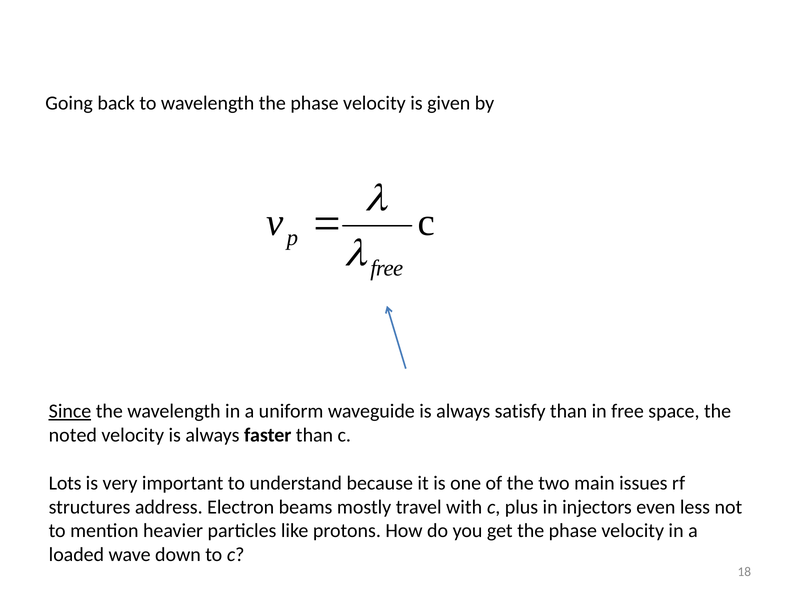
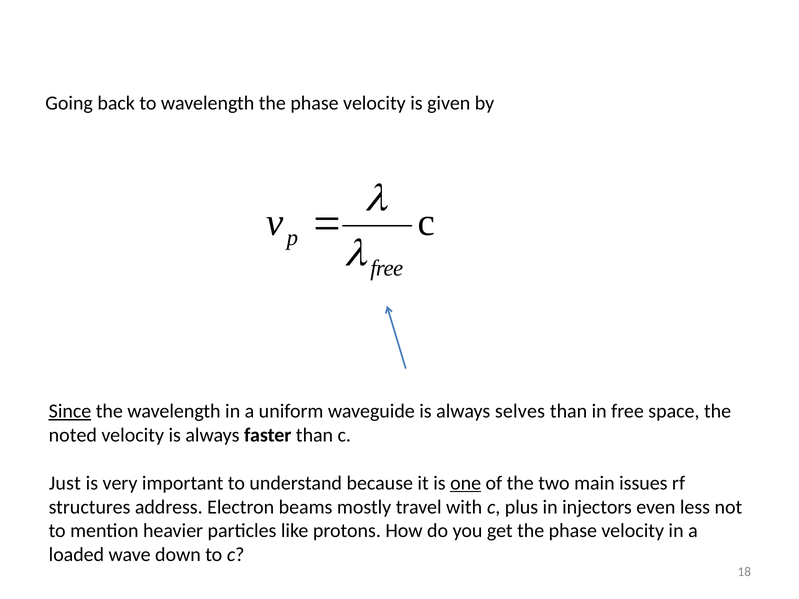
satisfy: satisfy -> selves (520, 411)
Lots: Lots -> Just (65, 483)
one underline: none -> present (466, 483)
